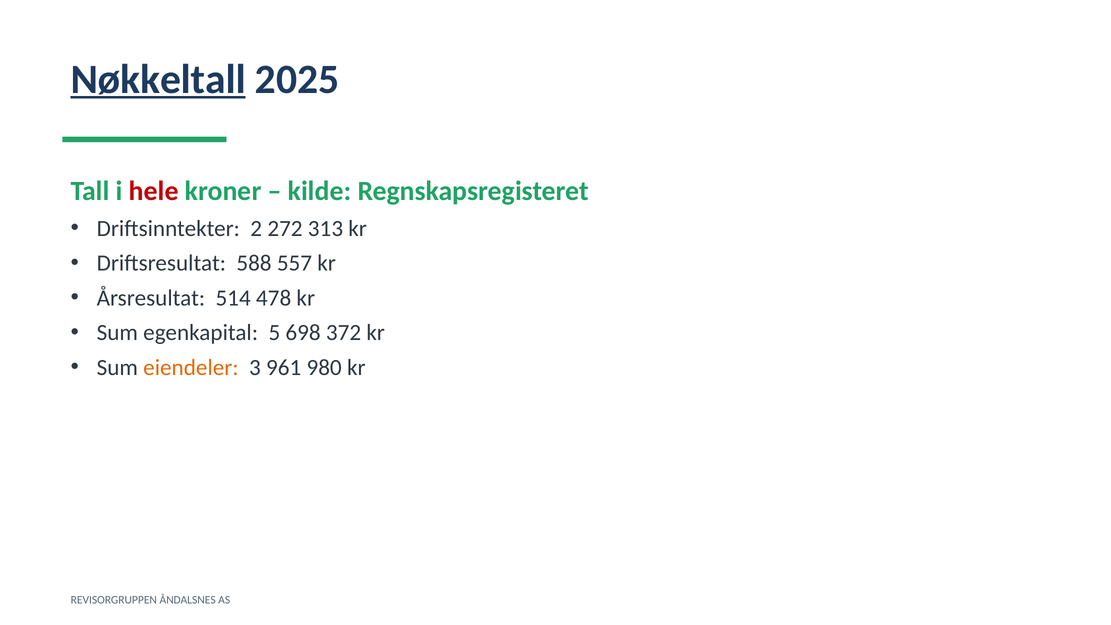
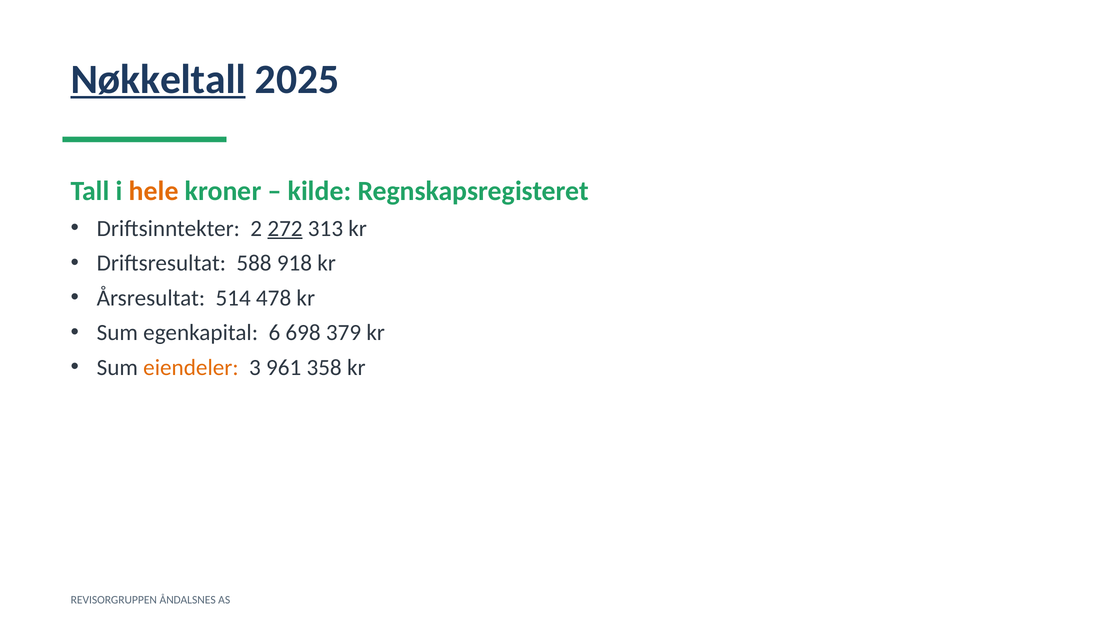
hele colour: red -> orange (154, 191)
272 underline: none -> present (285, 228)
557: 557 -> 918 (294, 263)
5: 5 -> 6 (274, 333)
372: 372 -> 379 (344, 333)
980: 980 -> 358 (324, 367)
